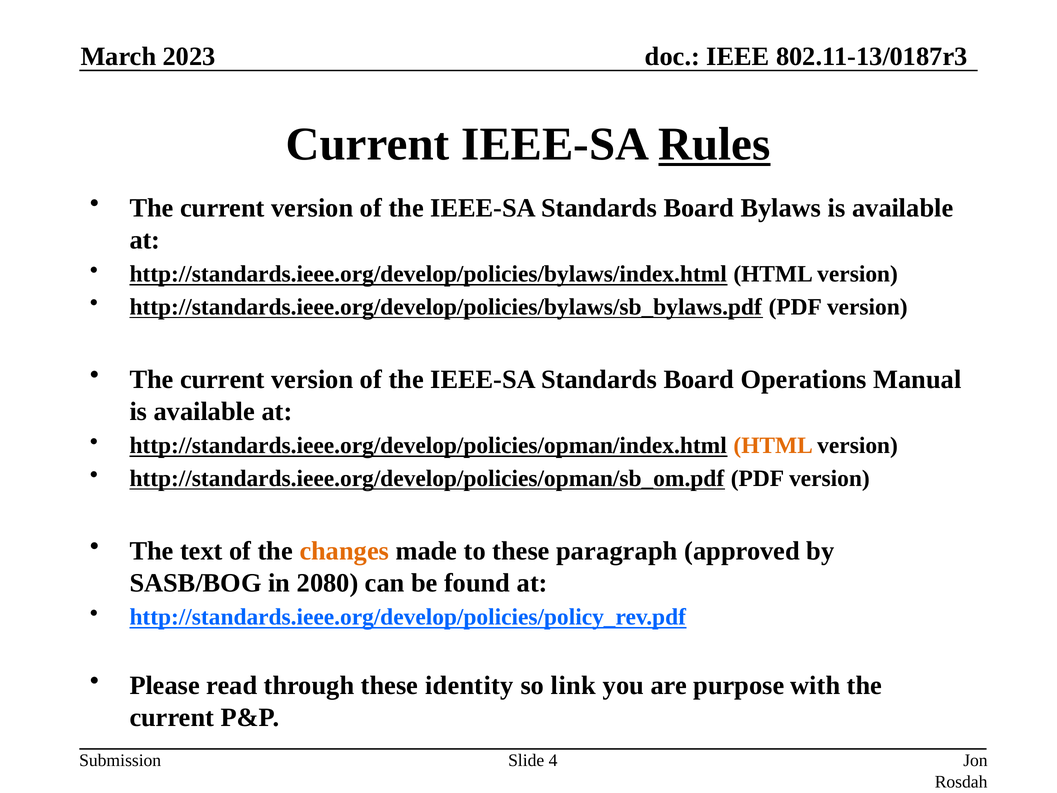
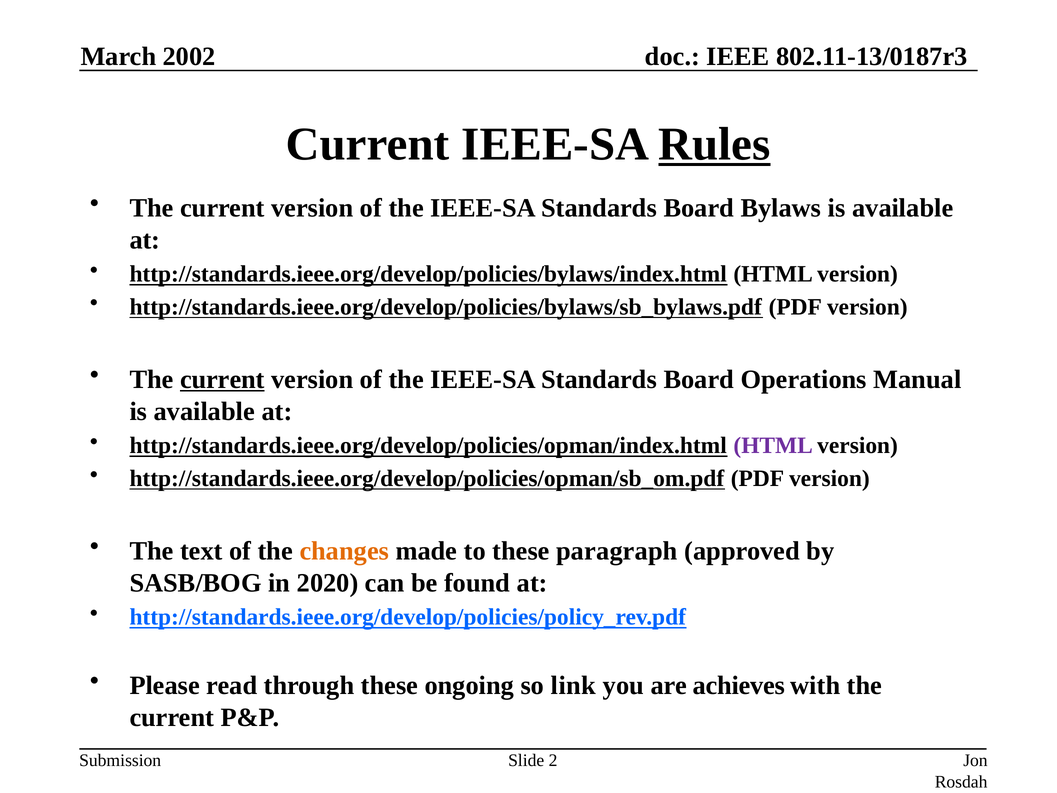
2023: 2023 -> 2002 (189, 56)
current underline: none -> present (222, 379)
HTML colour: orange -> purple (773, 446)
2080: 2080 -> 2020 (328, 583)
identity: identity -> ongoing (469, 685)
purpose: purpose -> achieves (739, 685)
4: 4 -> 2 (553, 760)
